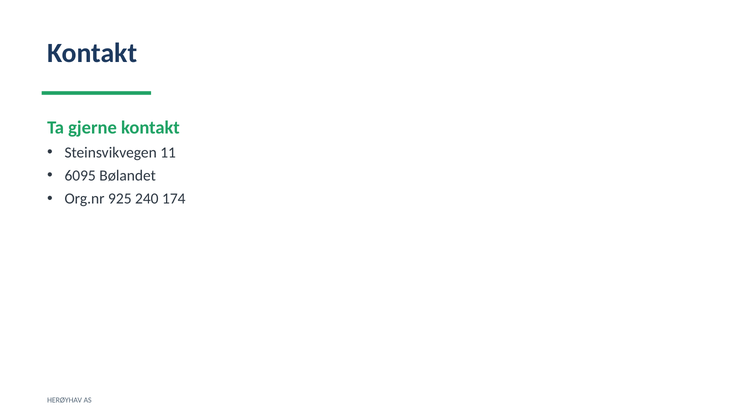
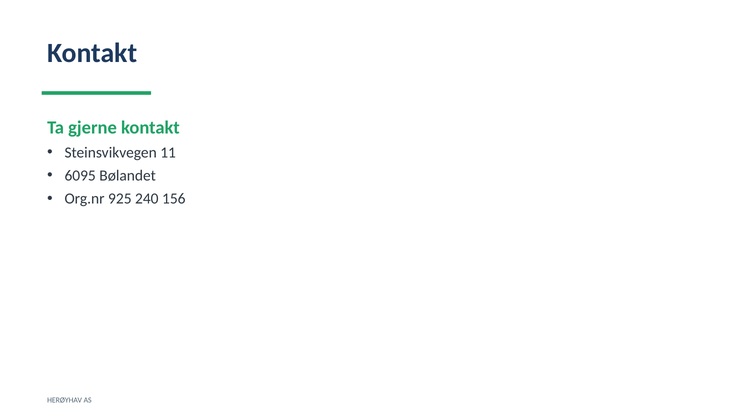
174: 174 -> 156 (174, 199)
